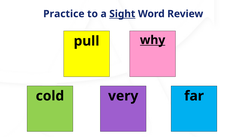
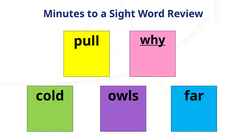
Practice: Practice -> Minutes (64, 14)
Sight underline: present -> none (122, 14)
very: very -> owls (123, 96)
